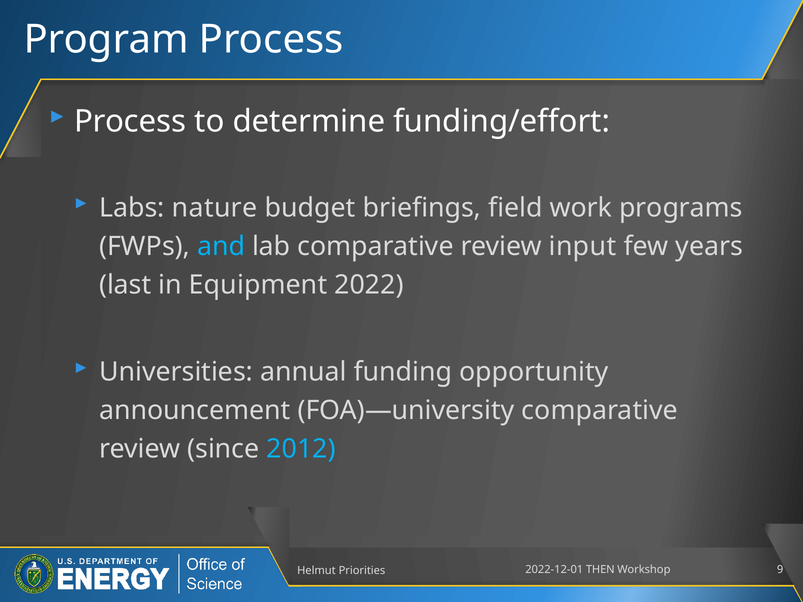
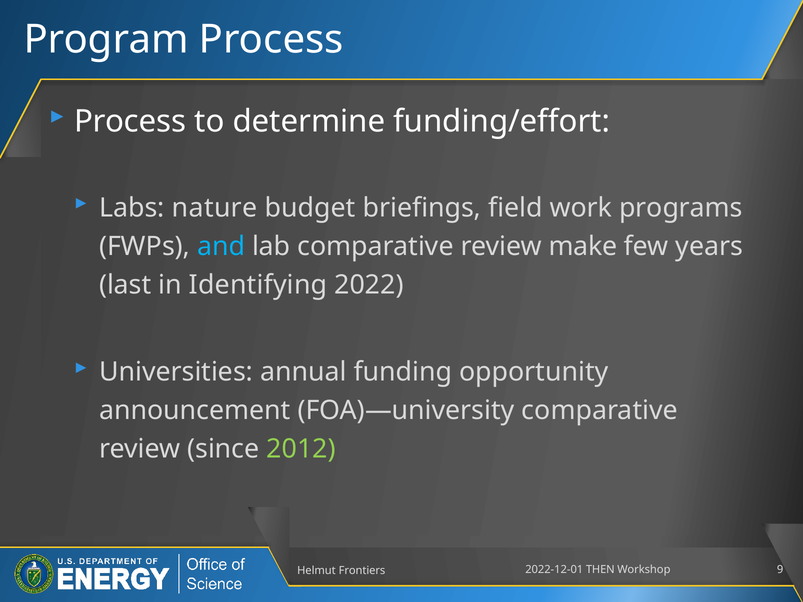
input: input -> make (583, 246)
Equipment: Equipment -> Identifying (258, 285)
2012 colour: light blue -> light green (301, 449)
Priorities: Priorities -> Frontiers (362, 571)
